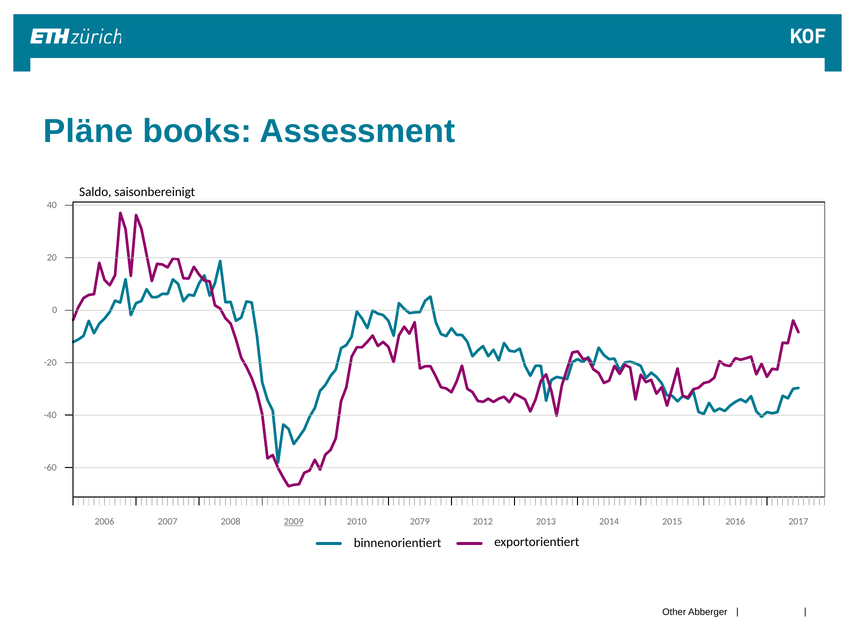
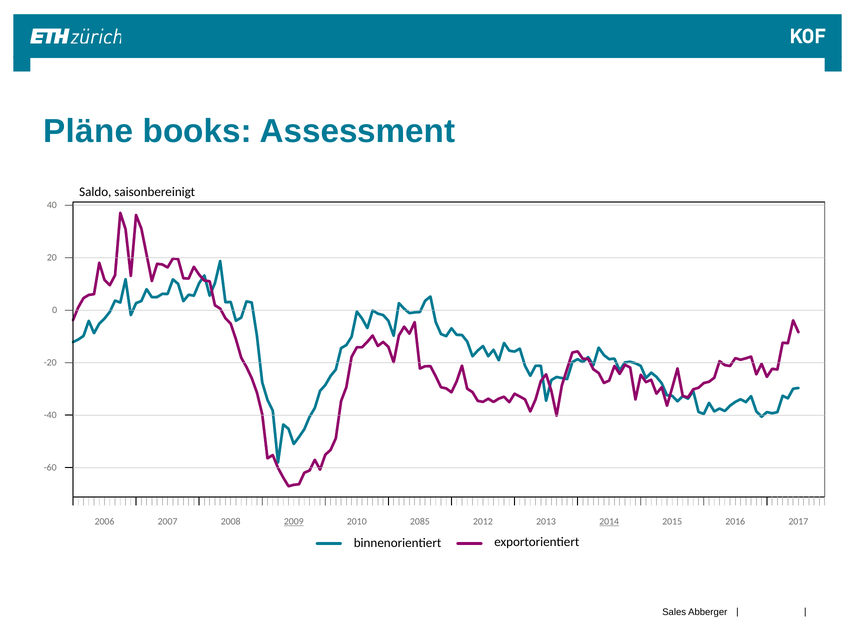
2079: 2079 -> 2085 (420, 522)
2014 underline: none -> present (609, 522)
Other: Other -> Sales (674, 612)
